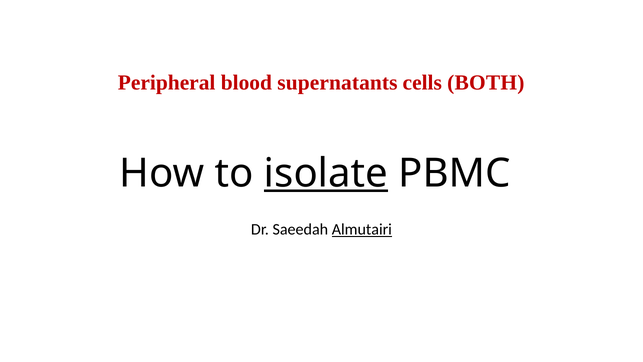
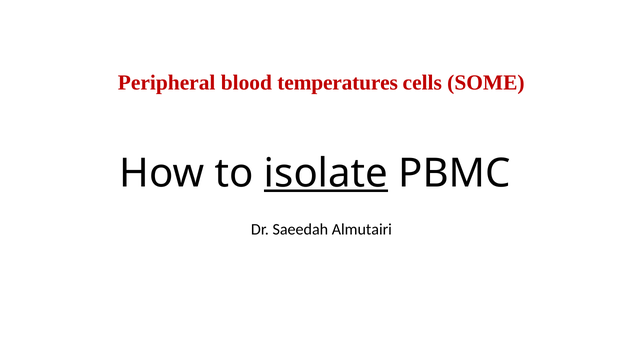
supernatants: supernatants -> temperatures (338, 83)
BOTH: BOTH -> SOME (486, 83)
Almutairi underline: present -> none (362, 229)
